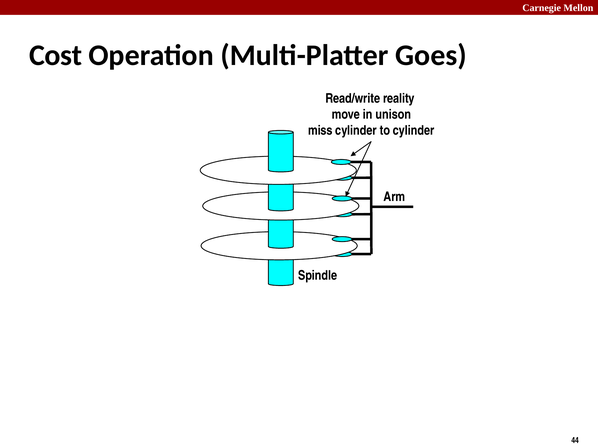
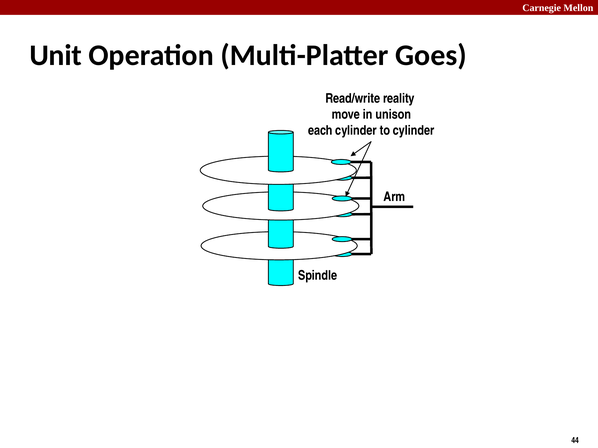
Cost: Cost -> Unit (56, 55)
miss: miss -> each (320, 130)
